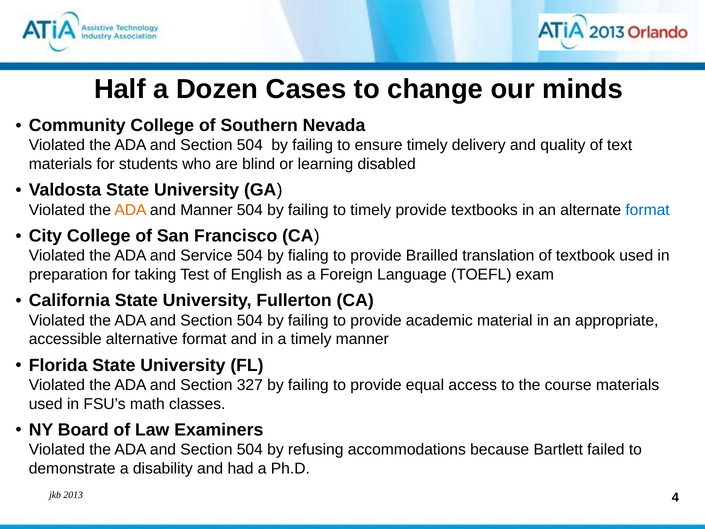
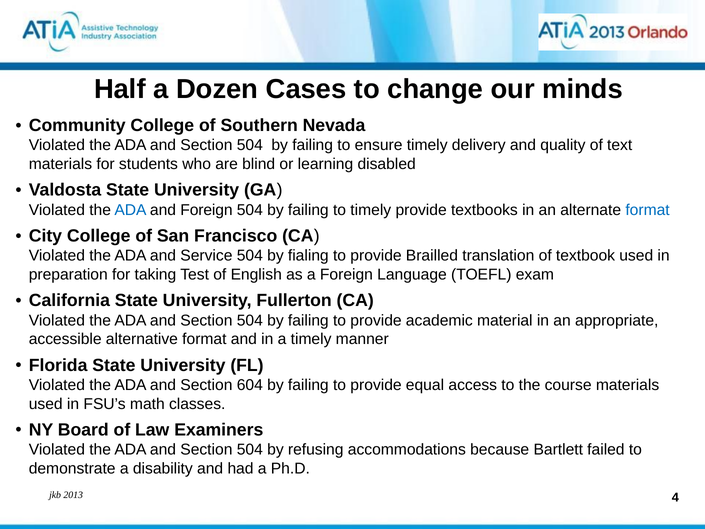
ADA colour: orange -> blue (130, 210)
and Manner: Manner -> Foreign (206, 210)
327: 327 -> 604 (250, 385)
